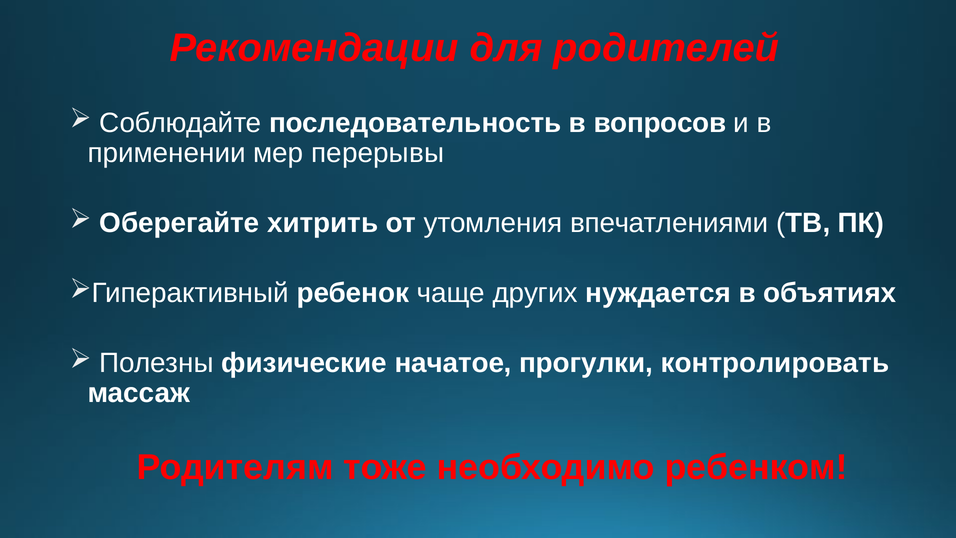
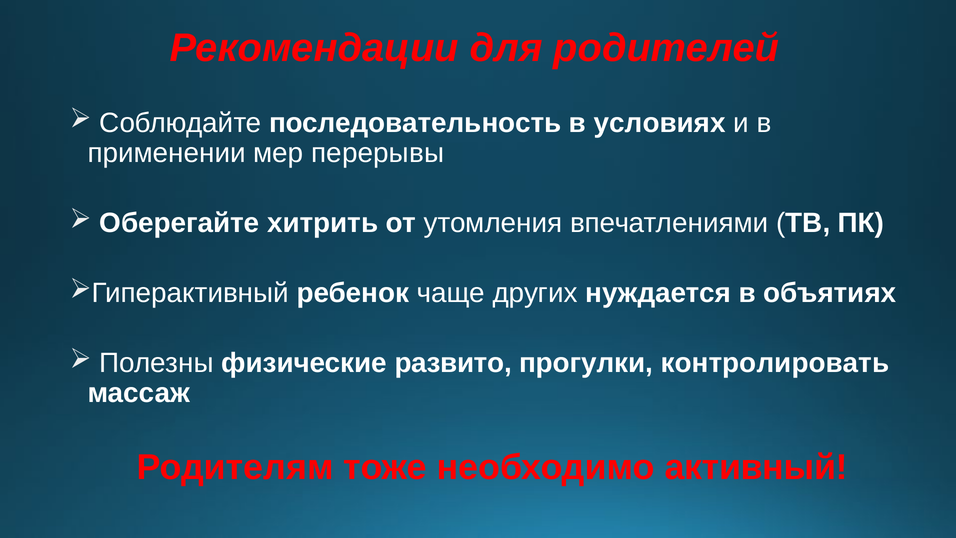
вопросов: вопросов -> условиях (660, 123)
начатое: начатое -> развито (453, 363)
ребенком: ребенком -> активный (756, 467)
